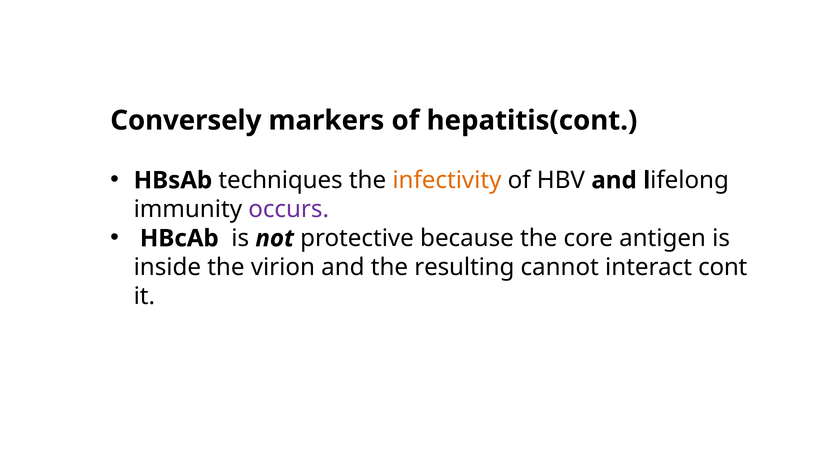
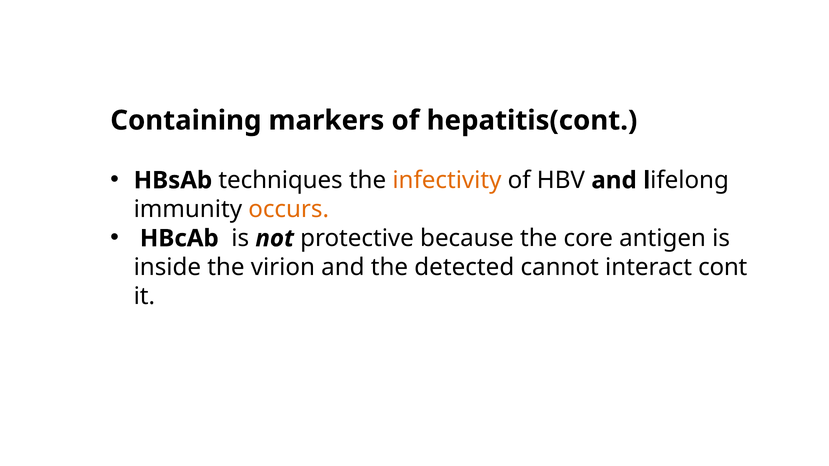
Conversely: Conversely -> Containing (186, 121)
occurs colour: purple -> orange (289, 209)
resulting: resulting -> detected (464, 268)
